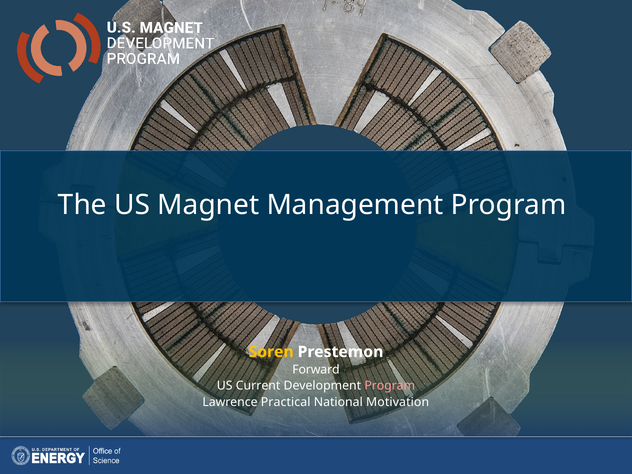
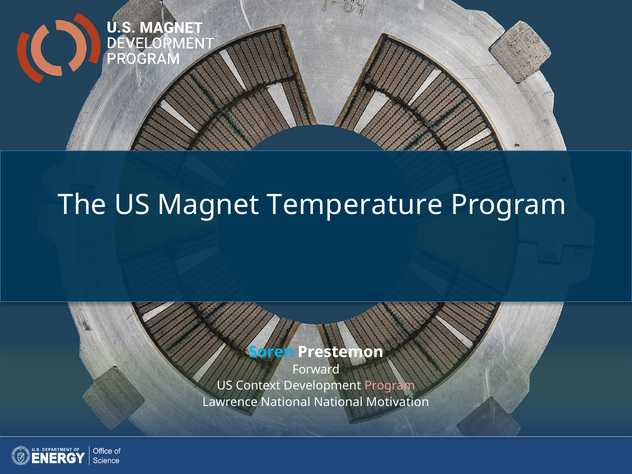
Management: Management -> Temperature (355, 205)
Soren colour: yellow -> light blue (271, 352)
Current: Current -> Context (258, 386)
Lawrence Practical: Practical -> National (286, 402)
